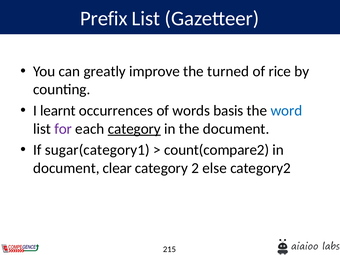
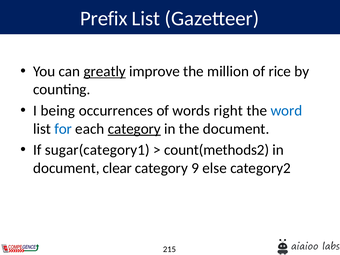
greatly underline: none -> present (105, 71)
turned: turned -> million (228, 71)
learnt: learnt -> being (58, 111)
basis: basis -> right (228, 111)
for colour: purple -> blue (63, 129)
count(compare2: count(compare2 -> count(methods2 (217, 150)
2: 2 -> 9 (195, 168)
